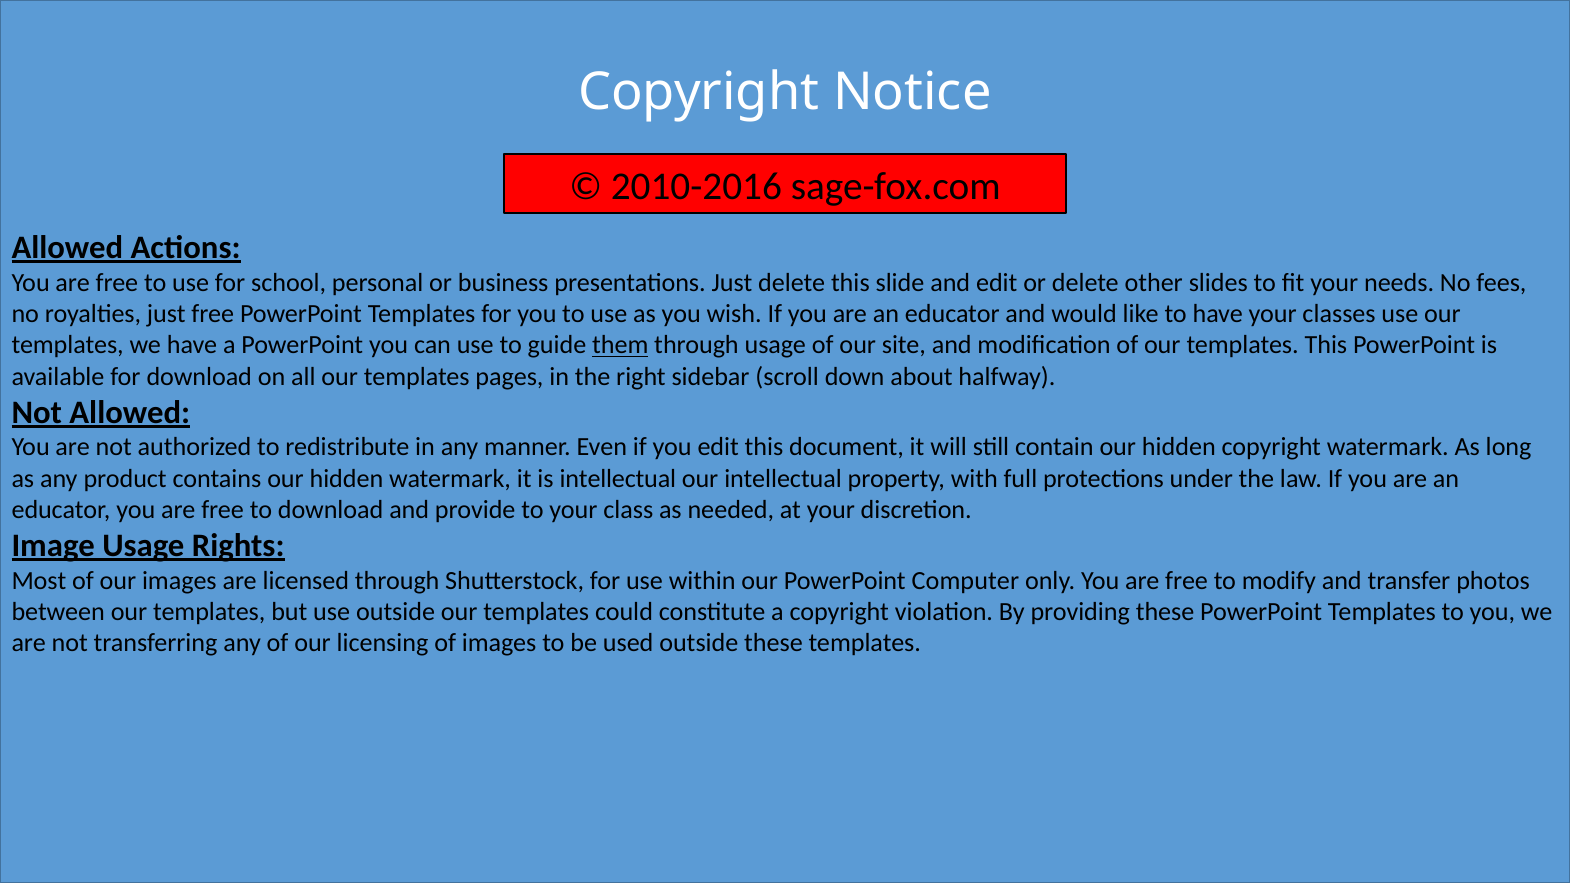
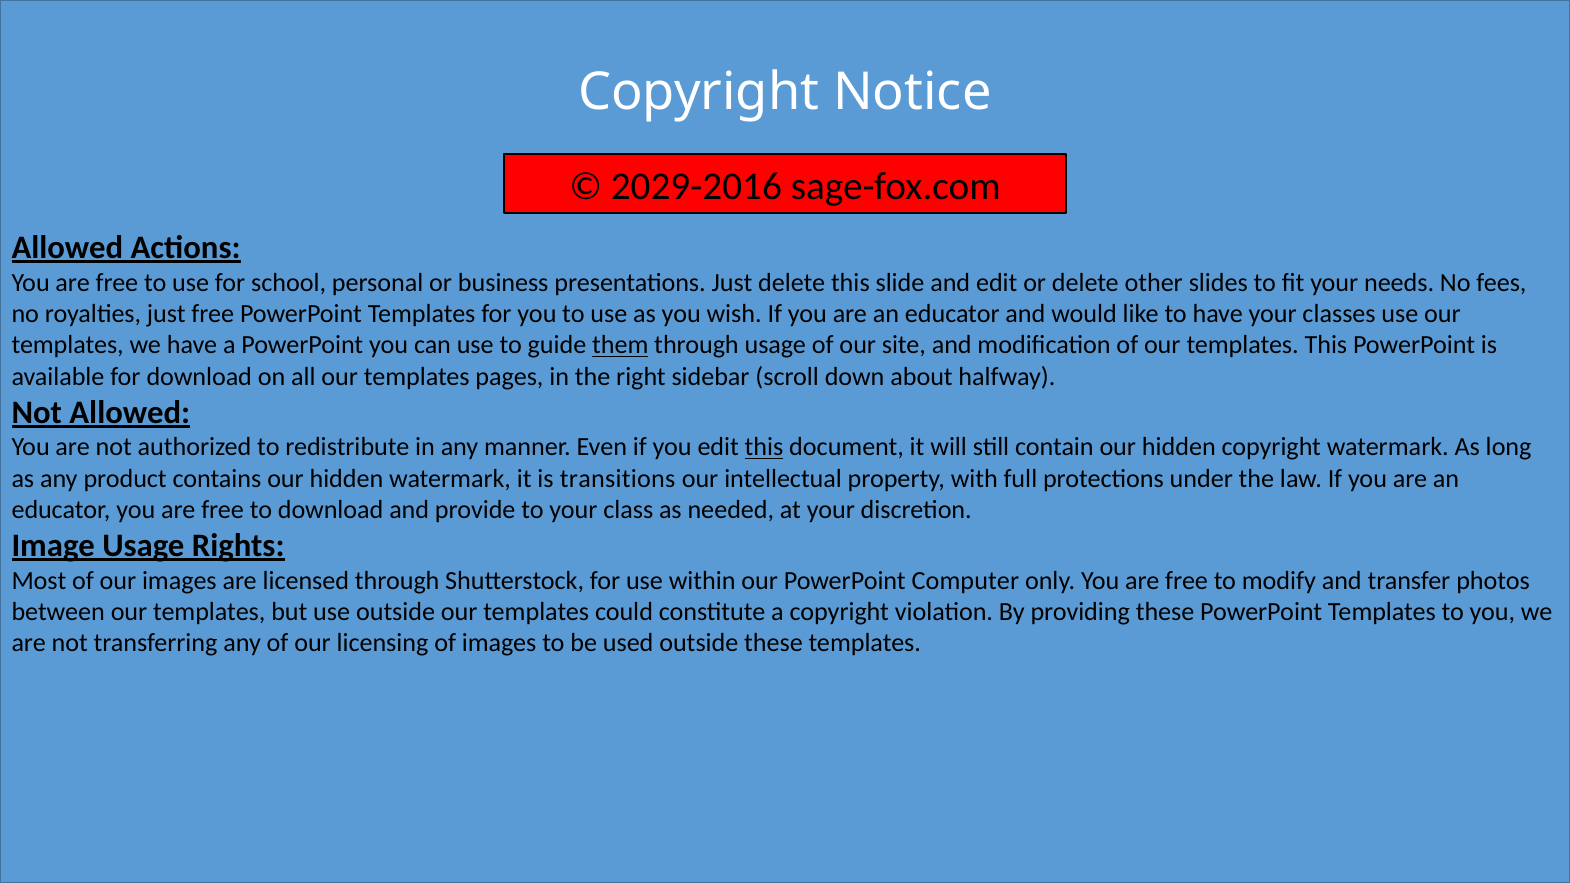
2010-2016: 2010-2016 -> 2029-2016 (696, 186)
this underline: none -> present (764, 447)
is intellectual: intellectual -> transitions (618, 479)
